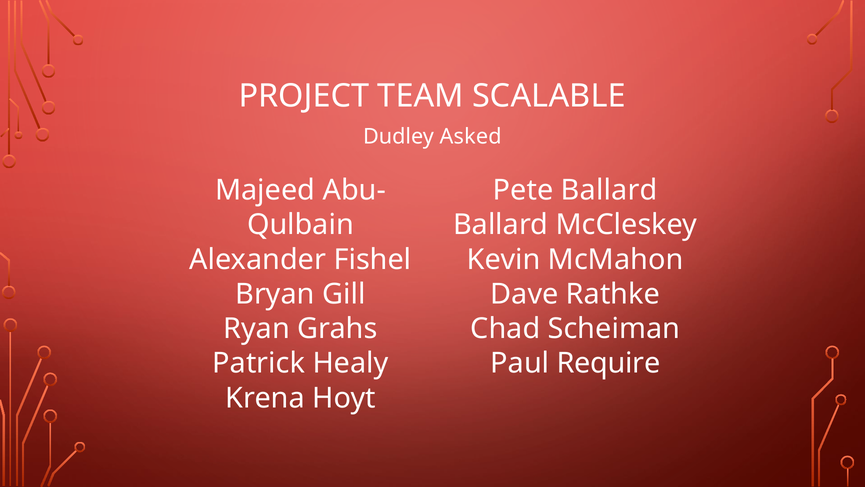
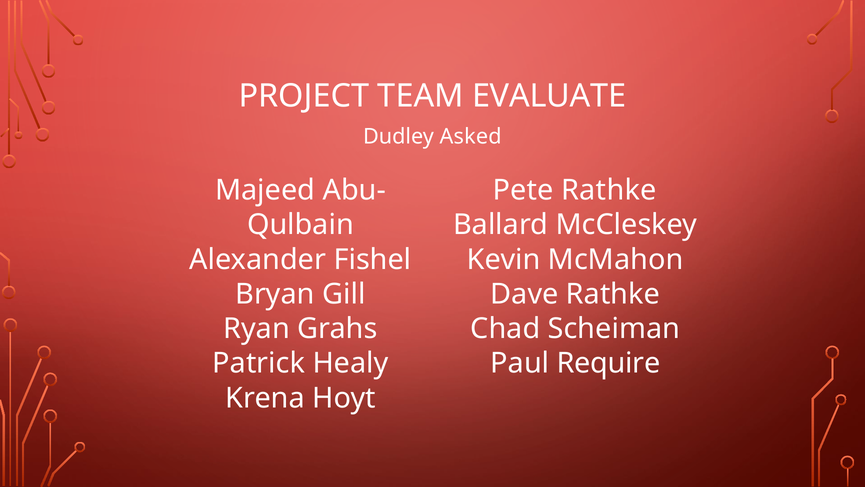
SCALABLE: SCALABLE -> EVALUATE (549, 96)
Pete Ballard: Ballard -> Rathke (609, 190)
